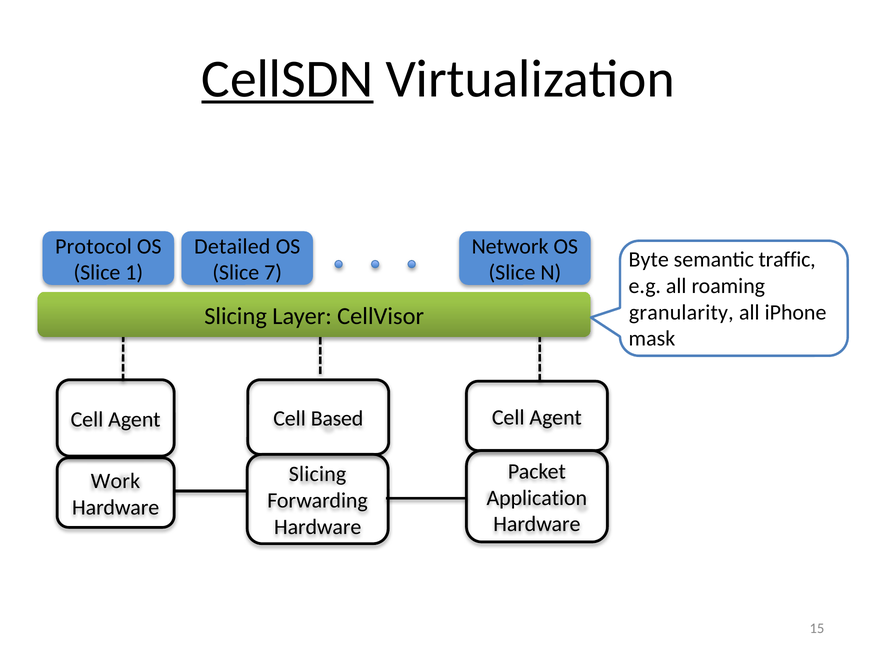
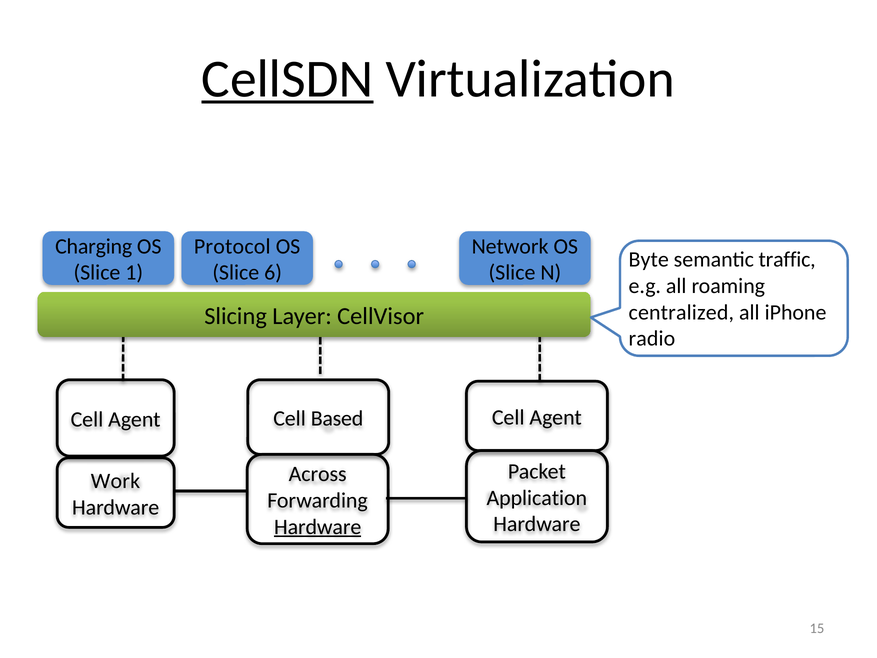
Protocol: Protocol -> Charging (94, 246)
Detailed: Detailed -> Protocol (232, 246)
7: 7 -> 6 (273, 273)
granularity: granularity -> centralized (681, 312)
mask: mask -> radio (652, 339)
Slicing: Slicing -> Across (318, 474)
Hardware underline: none -> present (318, 527)
